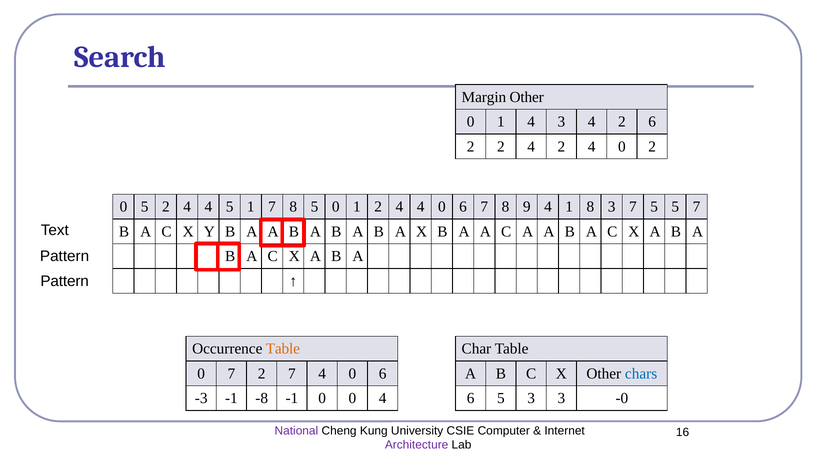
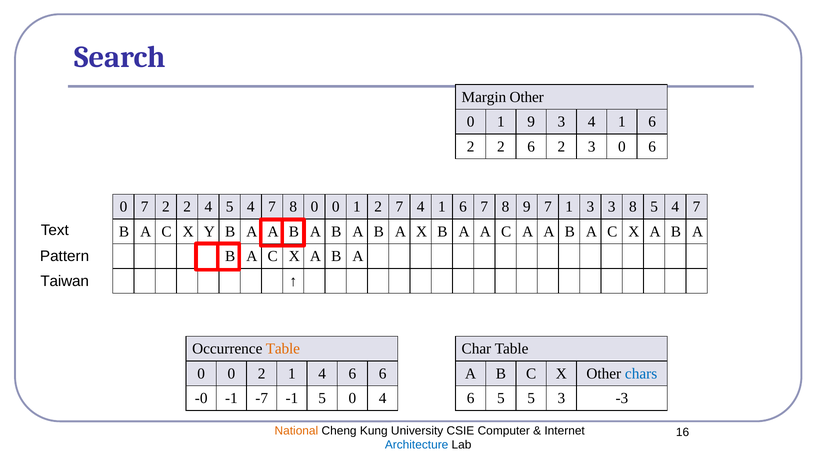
1 4: 4 -> 9 (531, 122)
3 4 2: 2 -> 1 (622, 122)
2 2 4: 4 -> 6 (531, 147)
4: 4 -> 3 (592, 147)
0 2: 2 -> 6 (652, 147)
0 5: 5 -> 7 (145, 207)
4: 4 -> 2 (187, 207)
4 5 1: 1 -> 4 (251, 207)
8 5: 5 -> 0 (314, 207)
1 2 4: 4 -> 7 (399, 207)
0: 0 -> 1 (442, 207)
9 4: 4 -> 7 (548, 207)
1 8: 8 -> 3 (590, 207)
3 7: 7 -> 8 (633, 207)
5: 5 -> 4 (675, 207)
Pattern: Pattern -> Taiwan (65, 281)
7: 7 -> 0 (231, 374)
2 7: 7 -> 1 (292, 374)
0: 0 -> 6 (352, 374)
-3: -3 -> -0 (201, 399)
-8: -8 -> -7 (262, 399)
-1 0: 0 -> 5 (322, 399)
5 3: 3 -> 5 (531, 399)
-0: -0 -> -3 (622, 399)
National colour: purple -> orange (296, 431)
Architecture colour: purple -> blue (417, 445)
